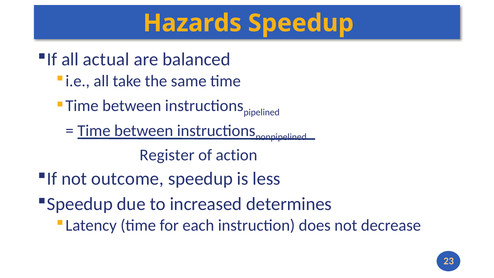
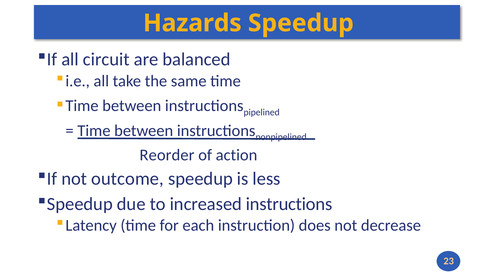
actual: actual -> circuit (106, 59)
Register: Register -> Reorder (167, 155)
increased determines: determines -> instructions (289, 204)
